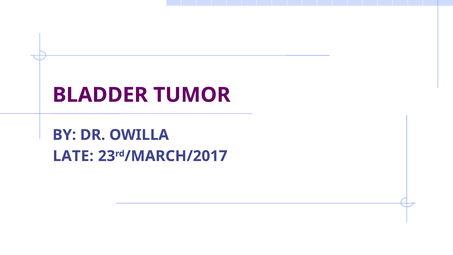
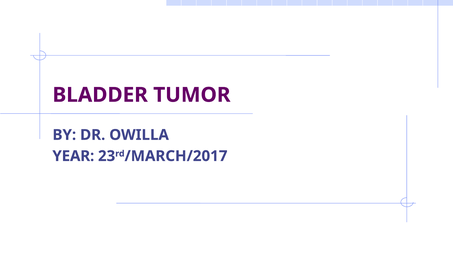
LATE: LATE -> YEAR (73, 156)
